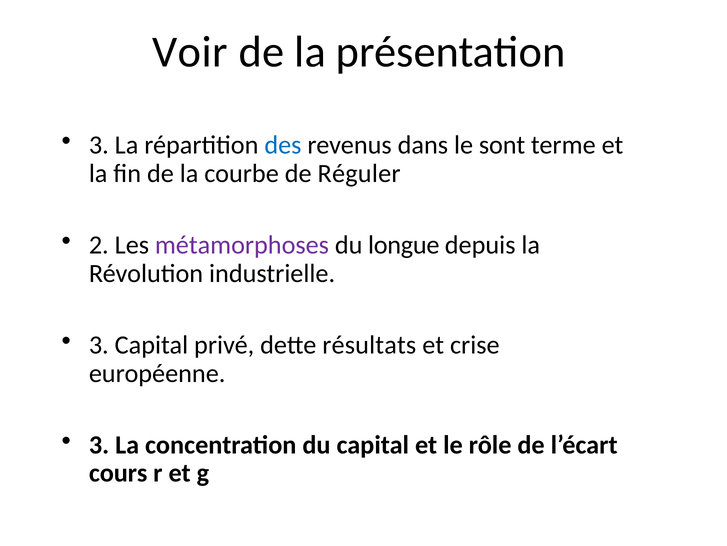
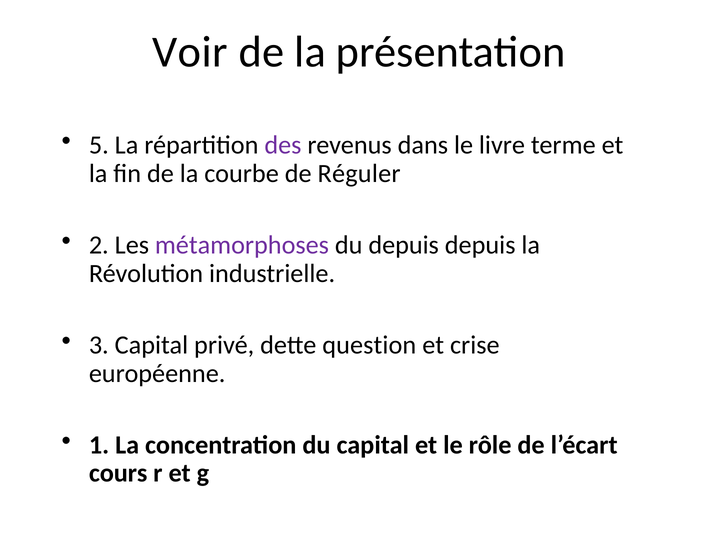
3: 3 -> 5 (99, 145)
des colour: blue -> purple (283, 145)
sont: sont -> livre (502, 145)
du longue: longue -> depuis (404, 245)
résultats: résultats -> question (369, 345)
3: 3 -> 1 (99, 444)
